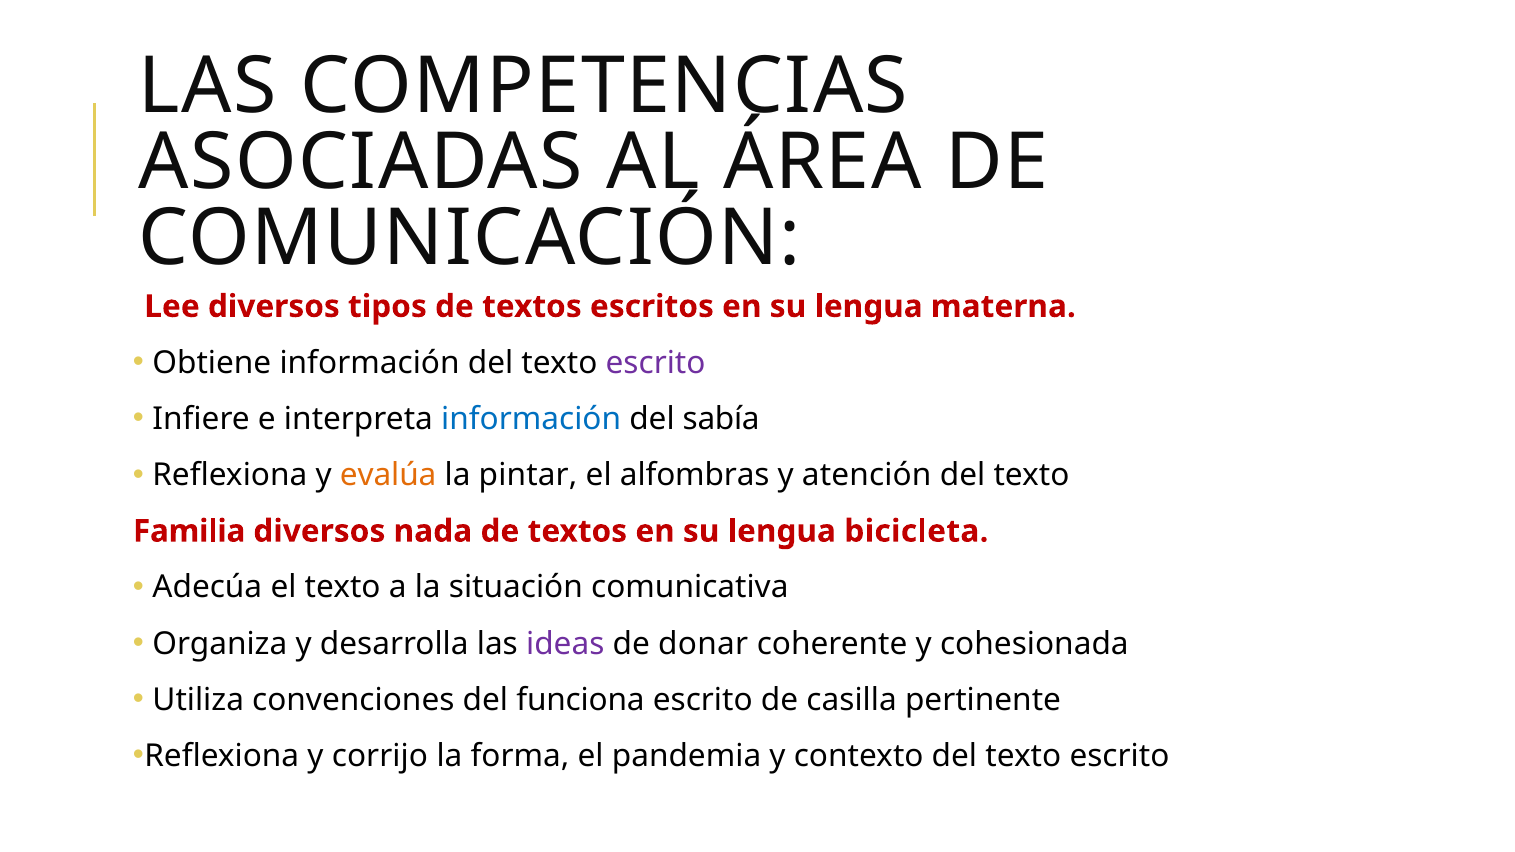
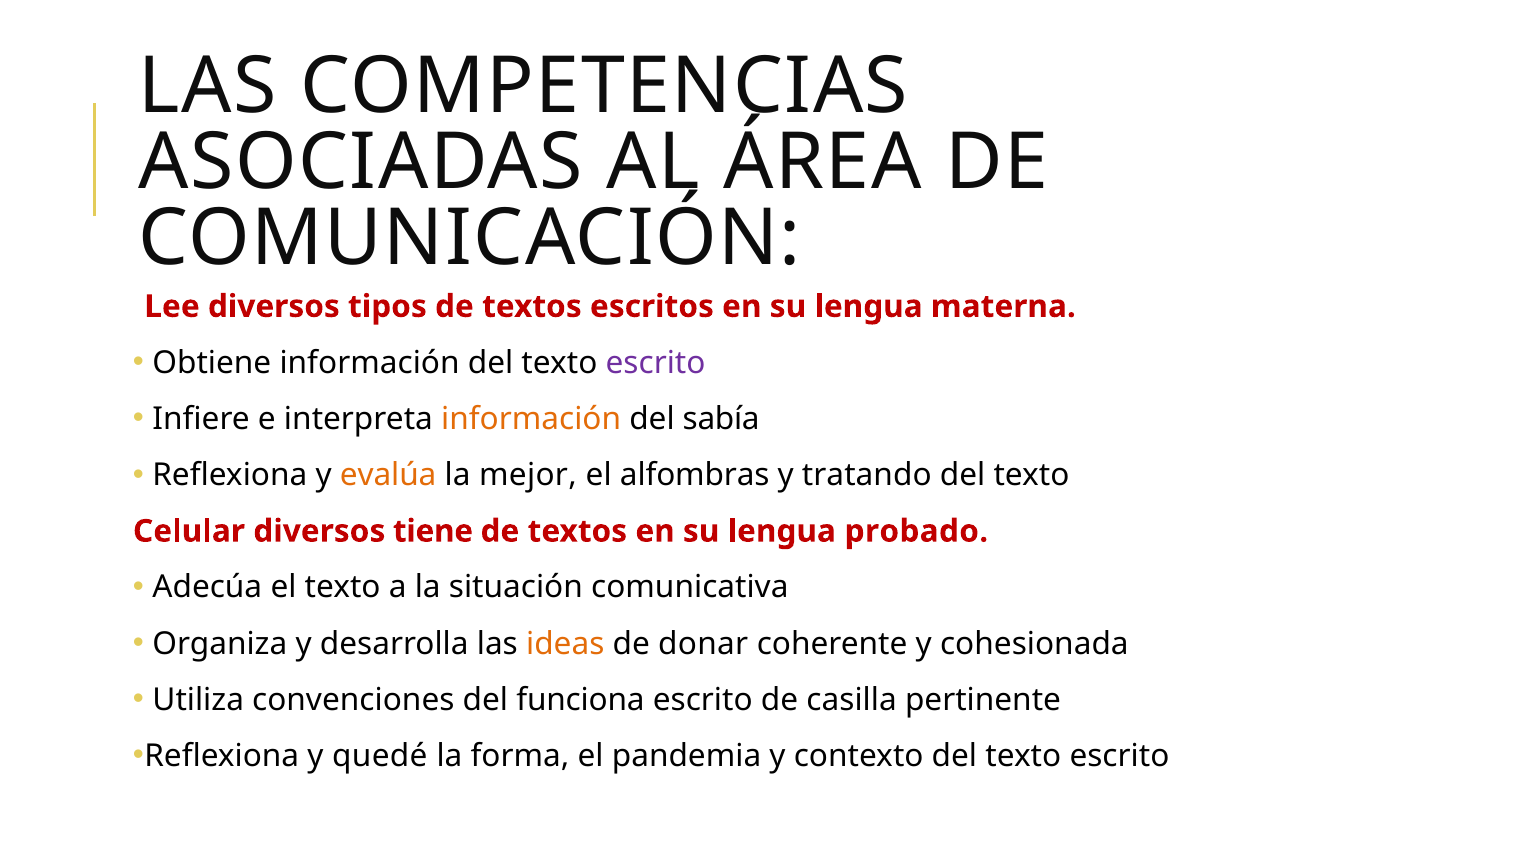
información colour: blue -> orange (531, 419)
pintar: pintar -> mejor (528, 475)
atención: atención -> tratando (867, 475)
Familia: Familia -> Celular (189, 531)
nada: nada -> tiene (433, 531)
bicicleta: bicicleta -> probado (916, 531)
ideas colour: purple -> orange (565, 644)
corrijo: corrijo -> quedé (380, 756)
